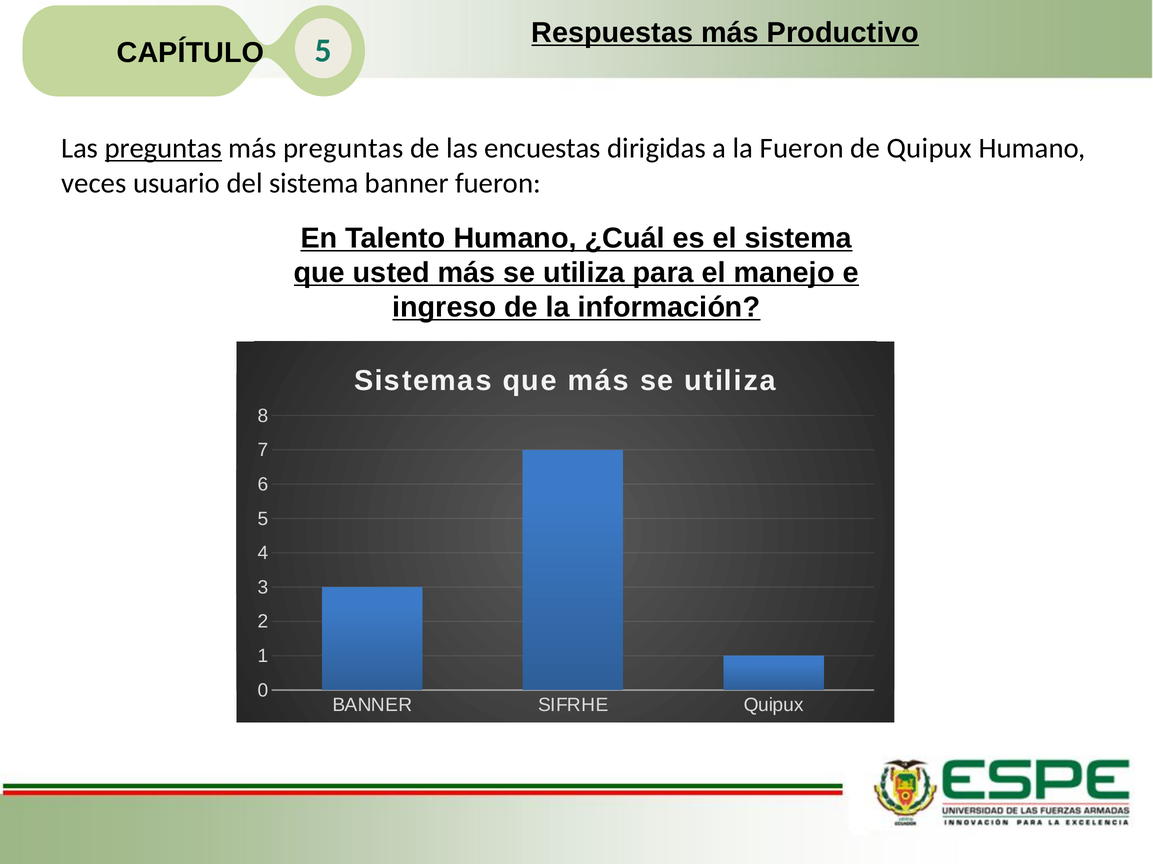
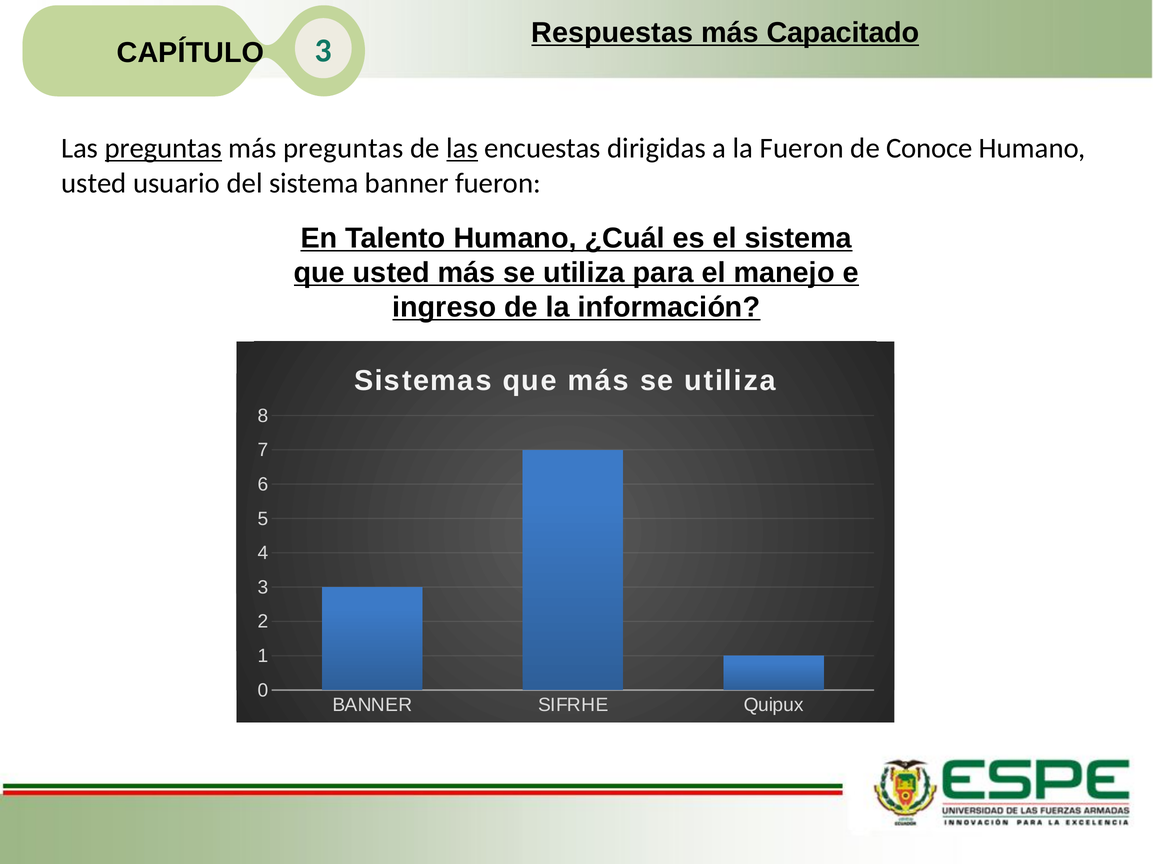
Productivo: Productivo -> Capacitado (843, 33)
CAPÍTULO 5: 5 -> 3 (323, 51)
las underline: none -> present (462, 149)
de Quipux: Quipux -> Conoce (929, 149)
veces: veces -> usted (94, 183)
